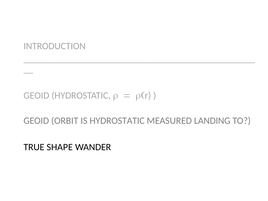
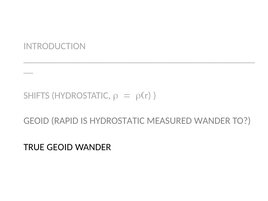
GEOID: GEOID -> SHIFTS (36, 96)
ORBIT: ORBIT -> RAPID (65, 121)
MEASURED LANDING: LANDING -> WANDER (212, 121)
TRUE SHAPE: SHAPE -> GEOID (60, 147)
